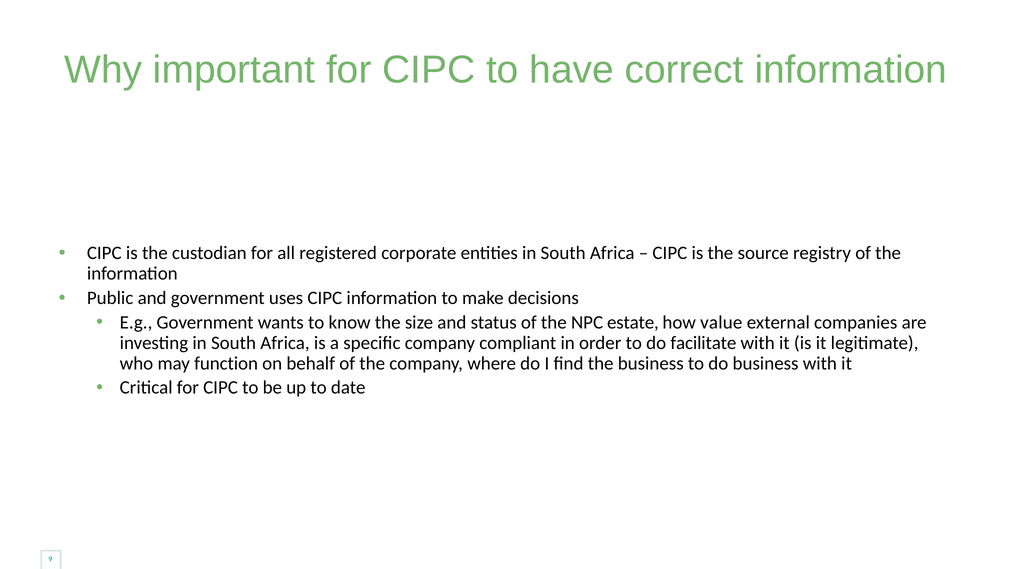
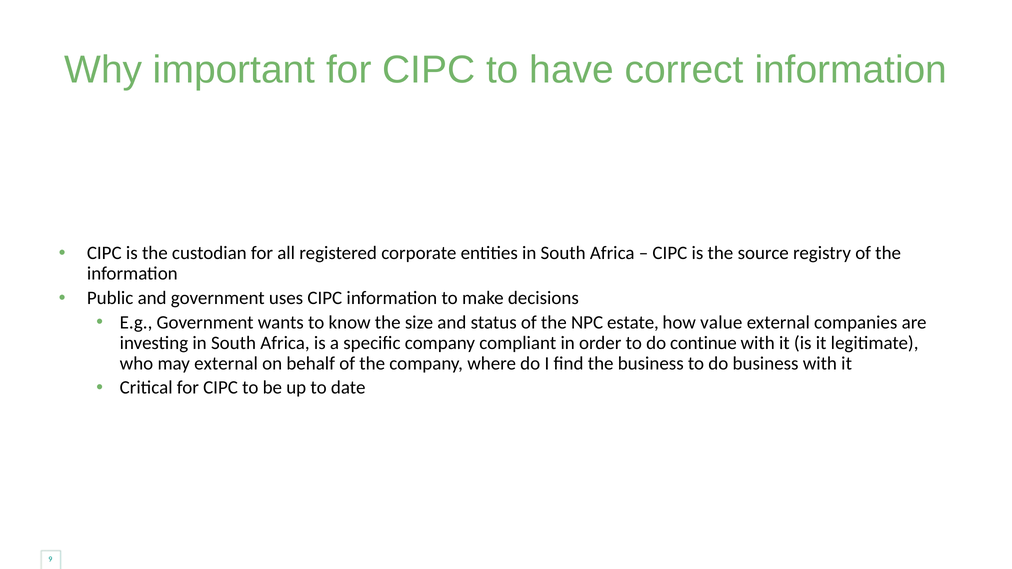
facilitate: facilitate -> continue (703, 343)
may function: function -> external (226, 363)
